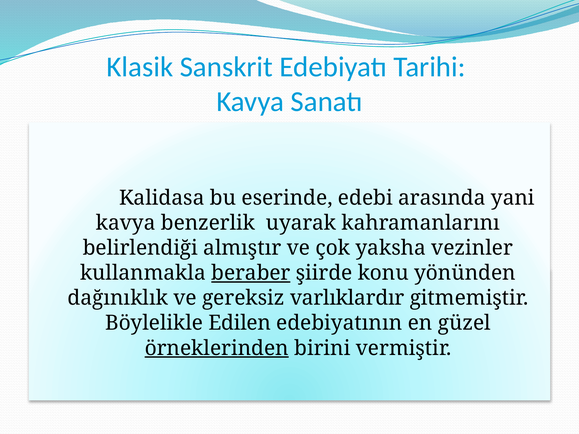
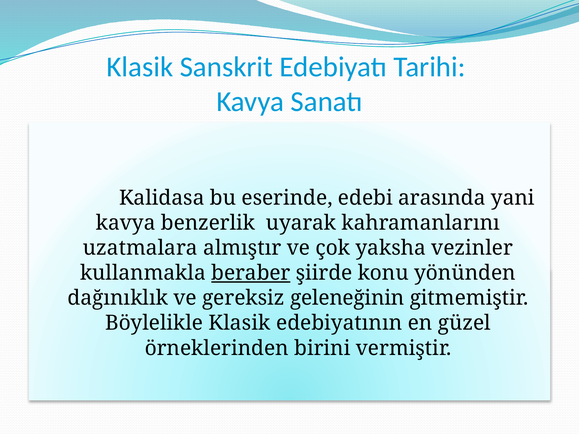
belirlendiği: belirlendiği -> uzatmalara (140, 248)
varlıklardır: varlıklardır -> geleneğinin (347, 298)
Böylelikle Edilen: Edilen -> Klasik (240, 323)
örneklerinden underline: present -> none (217, 348)
